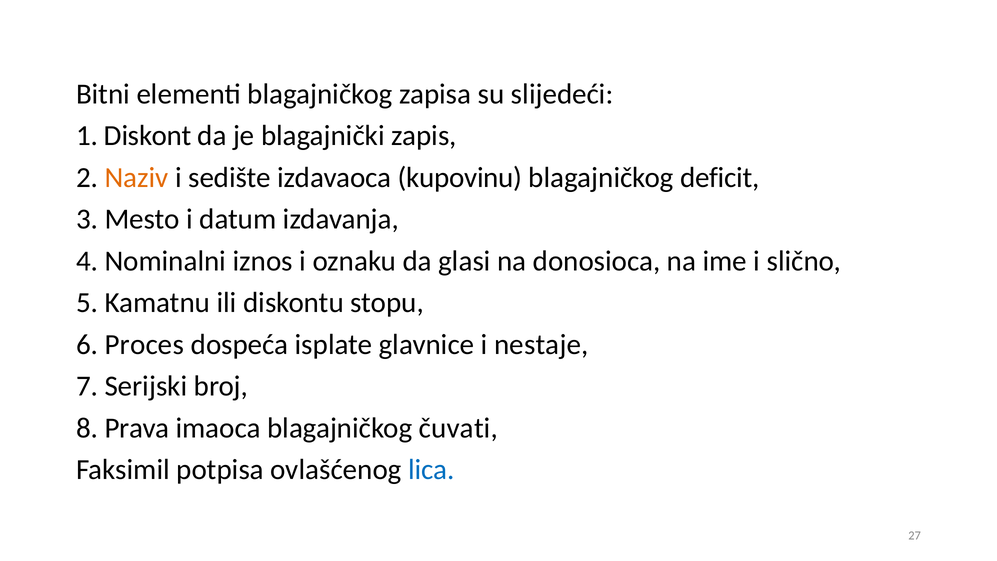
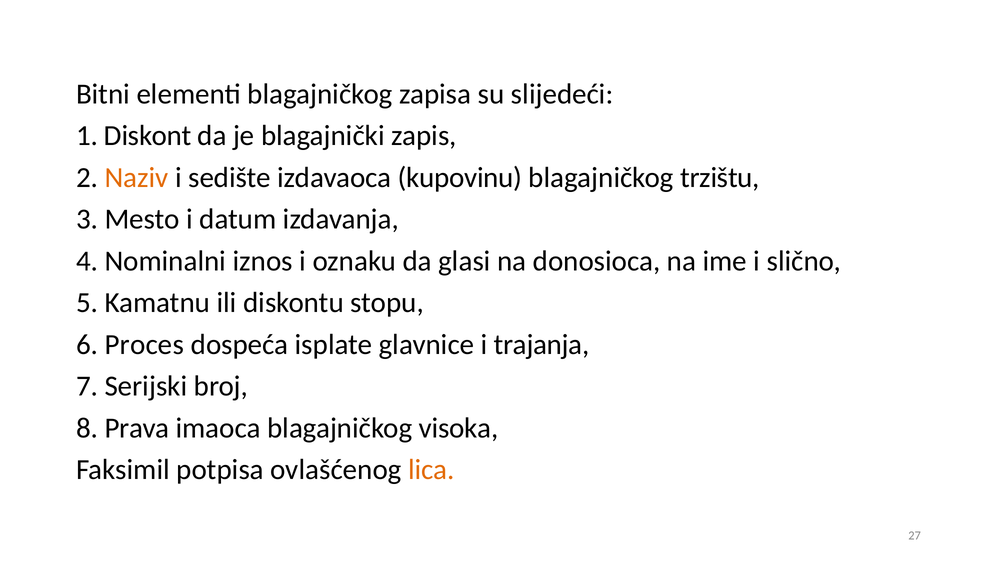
deficit: deficit -> trzištu (720, 177)
nestaje: nestaje -> trajanja (541, 344)
čuvati: čuvati -> visoka (459, 428)
lica colour: blue -> orange (431, 470)
